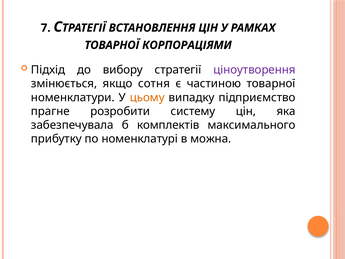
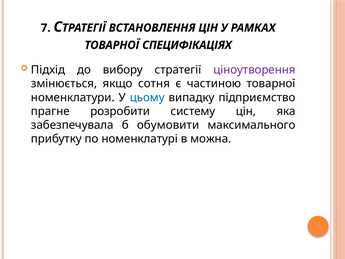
КОРПОРАЦІЯМИ: КОРПОРАЦІЯМИ -> СПЕЦИФІКАЦІЯХ (187, 45)
цьому colour: orange -> blue (147, 97)
комплектів: комплектів -> обумовити (168, 125)
